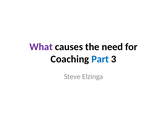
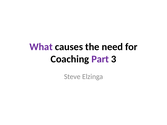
Part colour: blue -> purple (100, 59)
